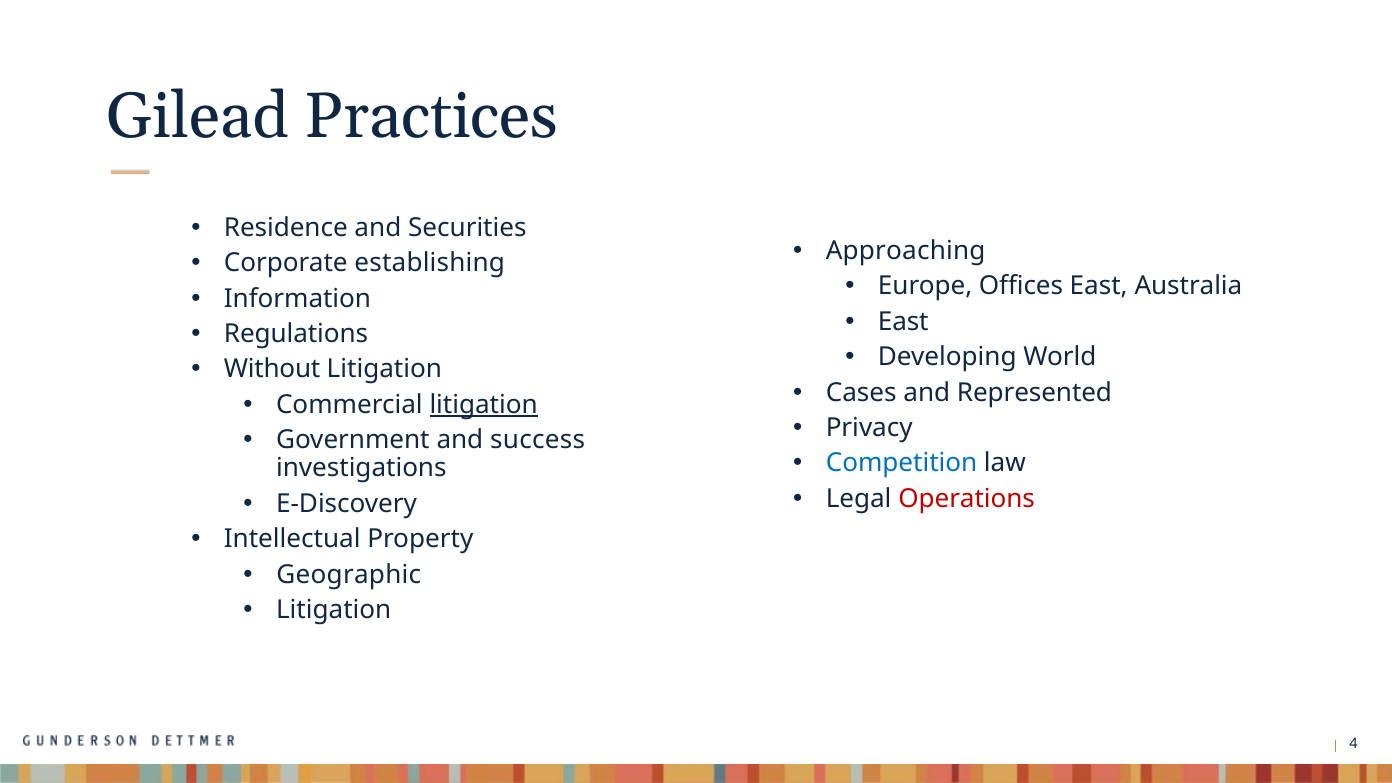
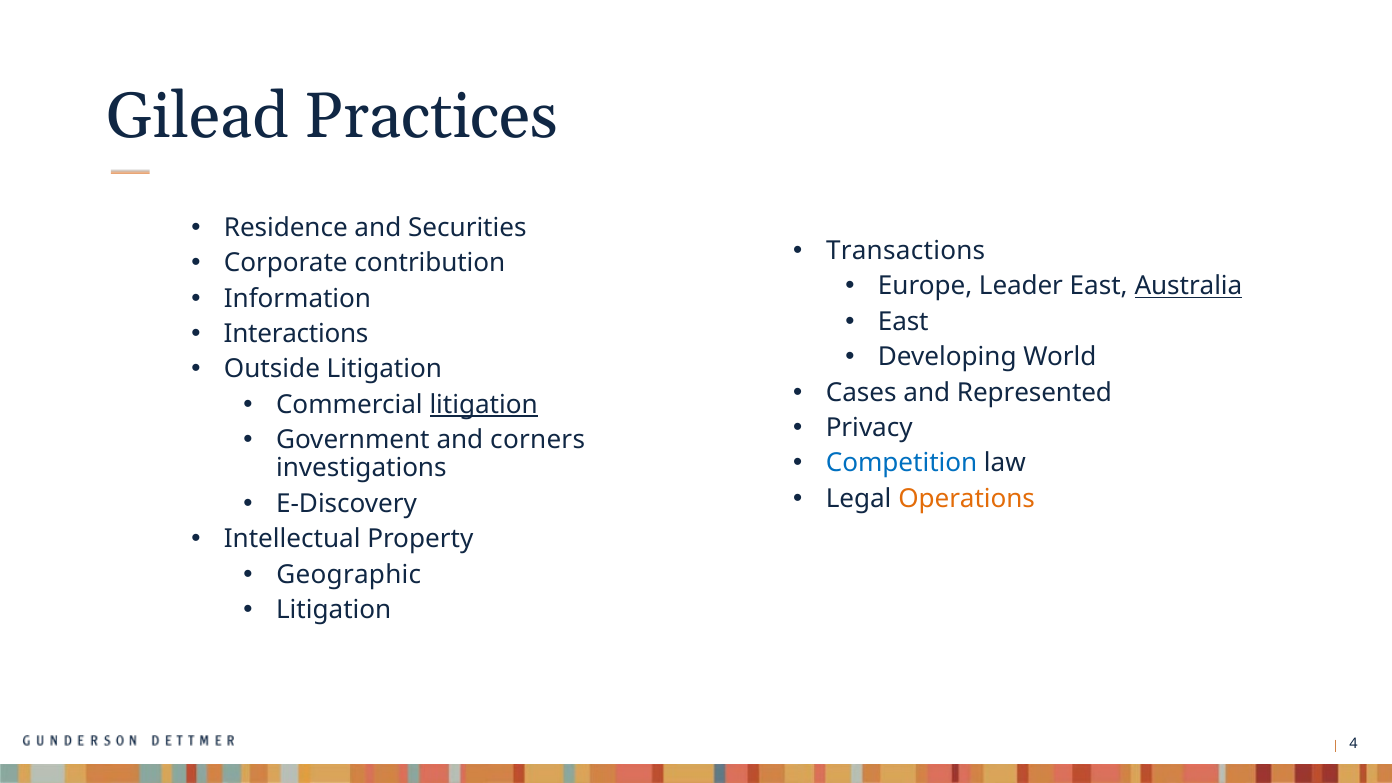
Approaching: Approaching -> Transactions (906, 251)
establishing: establishing -> contribution (430, 263)
Offices: Offices -> Leader (1021, 286)
Australia underline: none -> present (1188, 286)
Regulations: Regulations -> Interactions (296, 334)
Without: Without -> Outside (272, 369)
success: success -> corners (538, 440)
Operations colour: red -> orange (967, 499)
